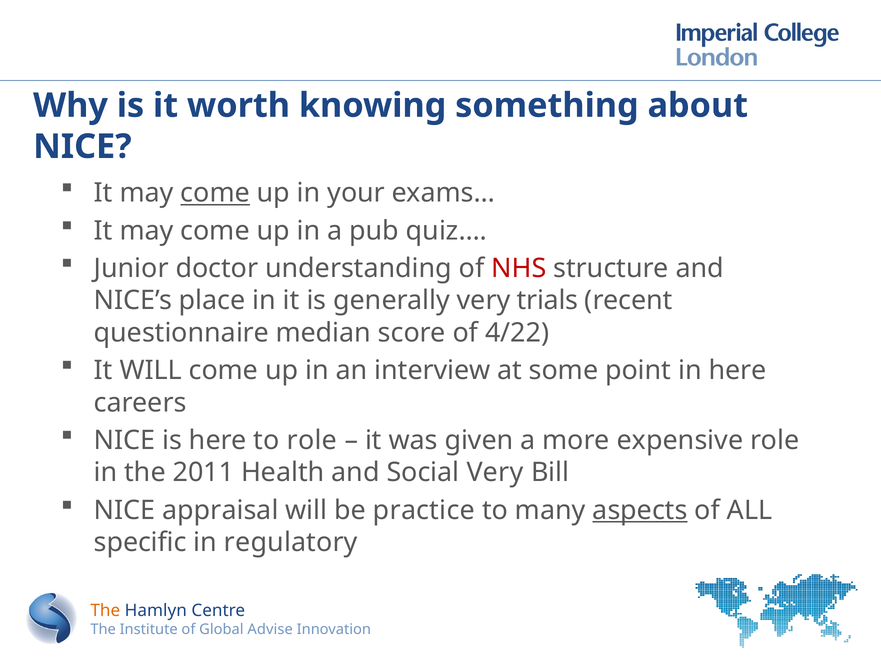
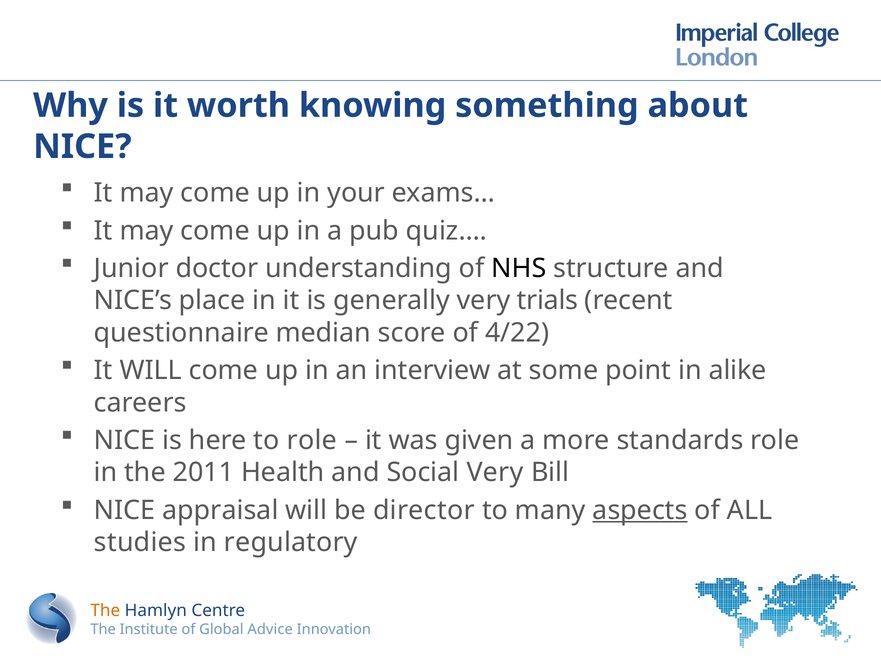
come underline: present -> none (215, 193)
NHS colour: red -> black (519, 269)
in here: here -> alike (738, 371)
expensive: expensive -> standards (680, 441)
practice: practice -> director (424, 511)
specific: specific -> studies (140, 543)
Advise: Advise -> Advice (270, 630)
